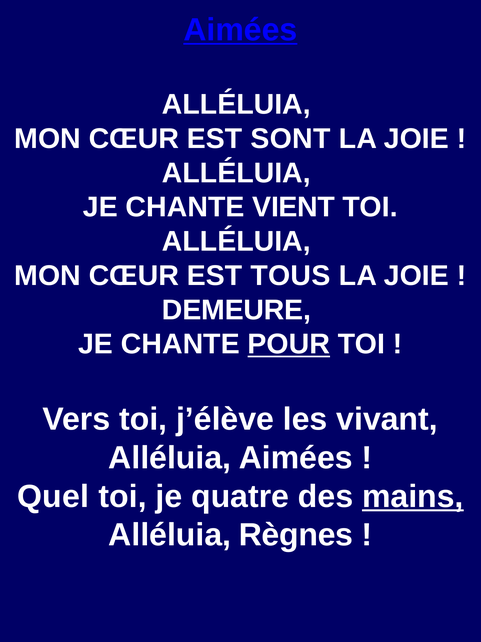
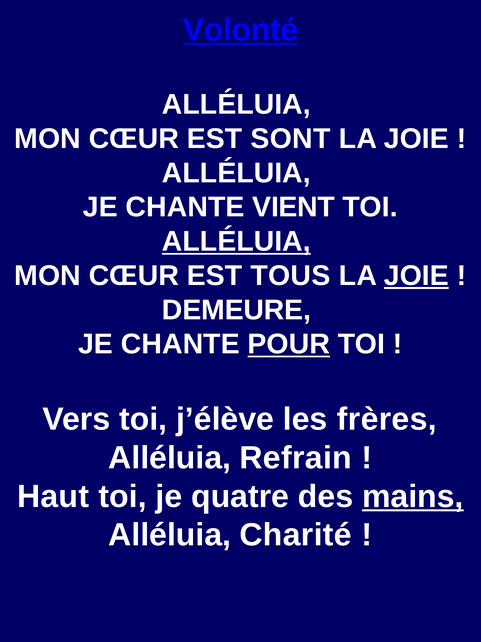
Aimées: Aimées -> Volonté (241, 30)
ALLÉLUIA underline: none -> present (236, 241)
JOIE underline: none -> present (416, 275)
vivant: vivant -> frères (387, 419)
Alléluia Aimées: Aimées -> Refrain (296, 457)
Quel: Quel -> Haut (53, 496)
Règnes: Règnes -> Charité (296, 534)
